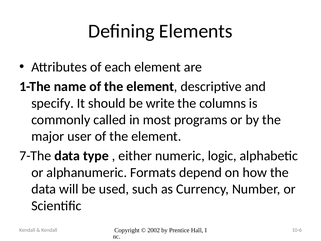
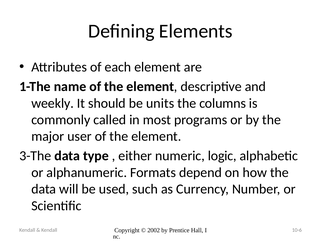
specify: specify -> weekly (53, 103)
write: write -> units (160, 103)
7-The: 7-The -> 3-The (35, 156)
